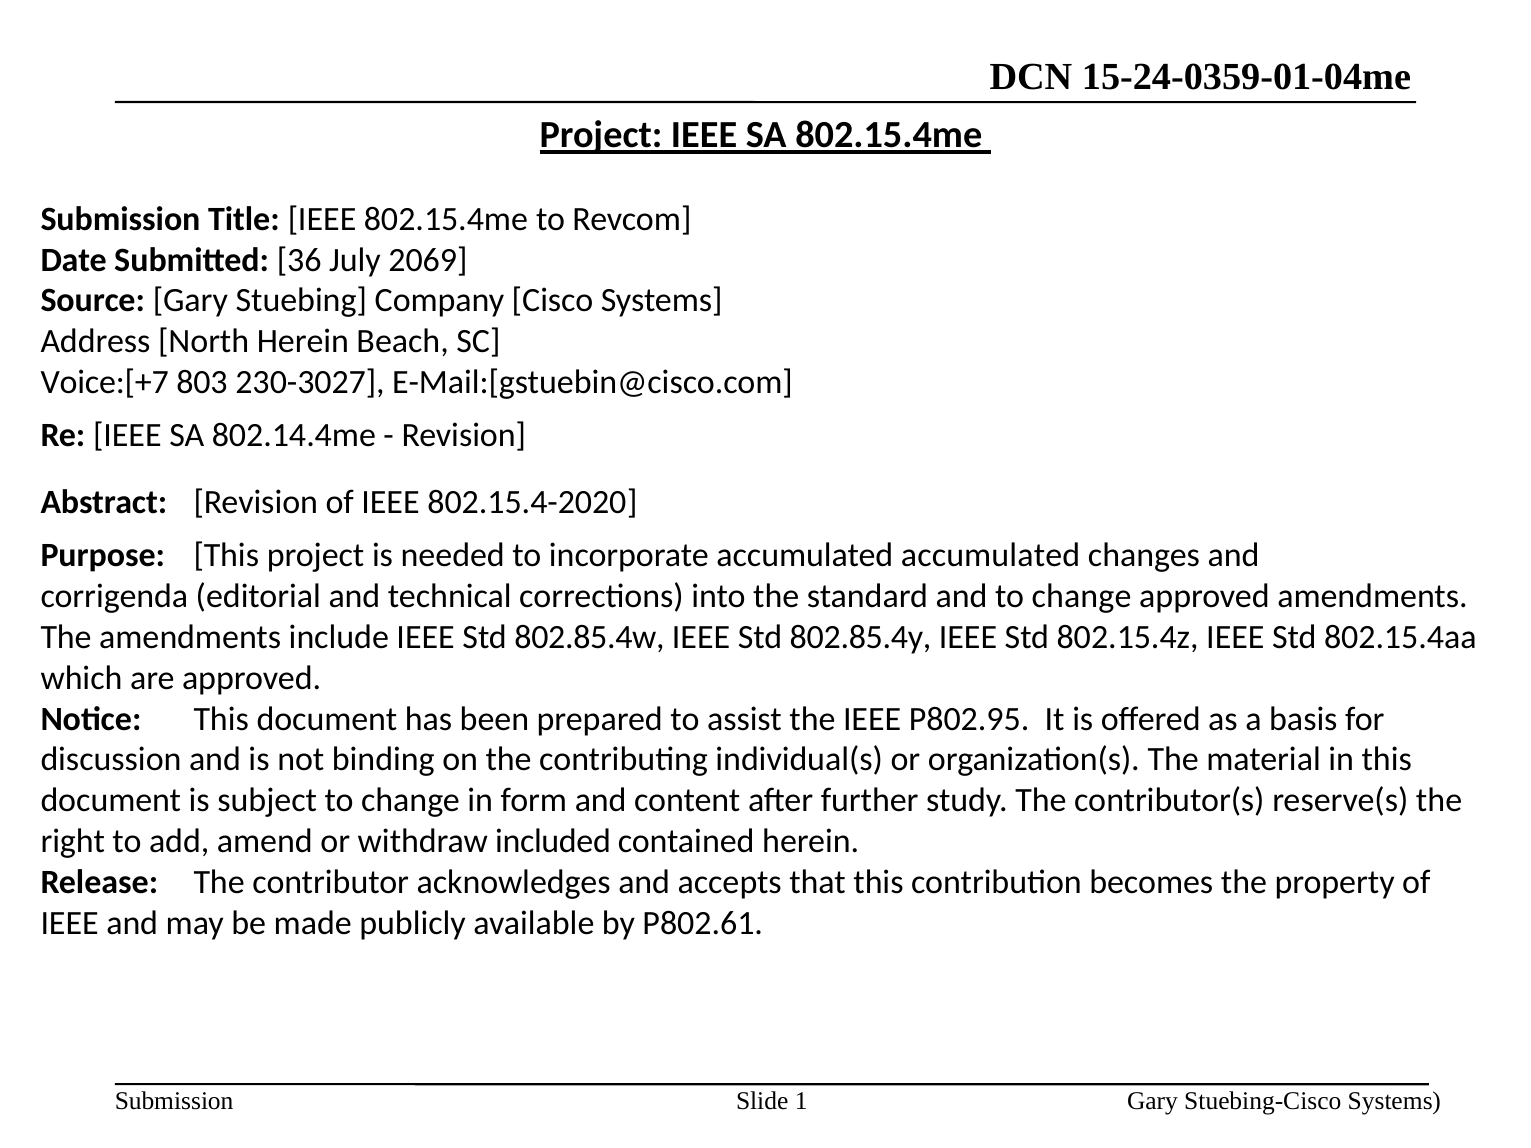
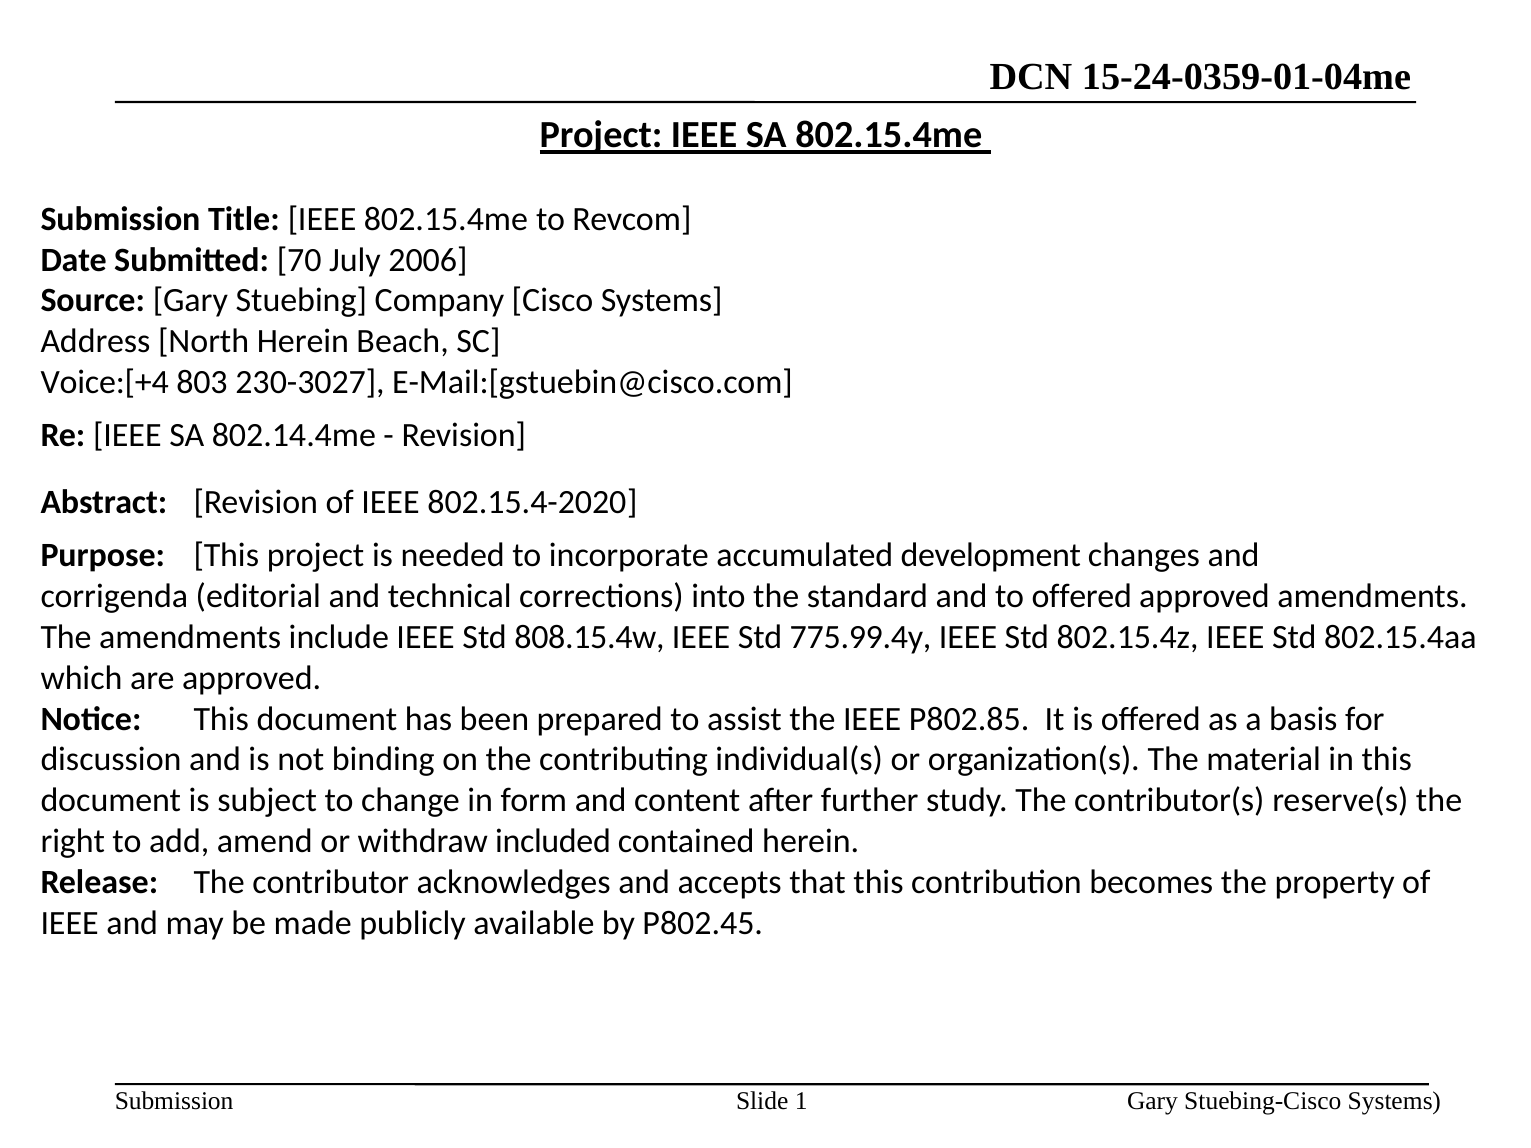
36: 36 -> 70 (299, 260)
2069: 2069 -> 2006 (428, 260)
Voice:[+7: Voice:[+7 -> Voice:[+4 (105, 382)
accumulated accumulated: accumulated -> development (991, 556)
and to change: change -> offered (1082, 597)
802.85.4w: 802.85.4w -> 808.15.4w (590, 637)
802.85.4y: 802.85.4y -> 775.99.4y (861, 637)
P802.95: P802.95 -> P802.85 (969, 719)
P802.61: P802.61 -> P802.45 (703, 923)
